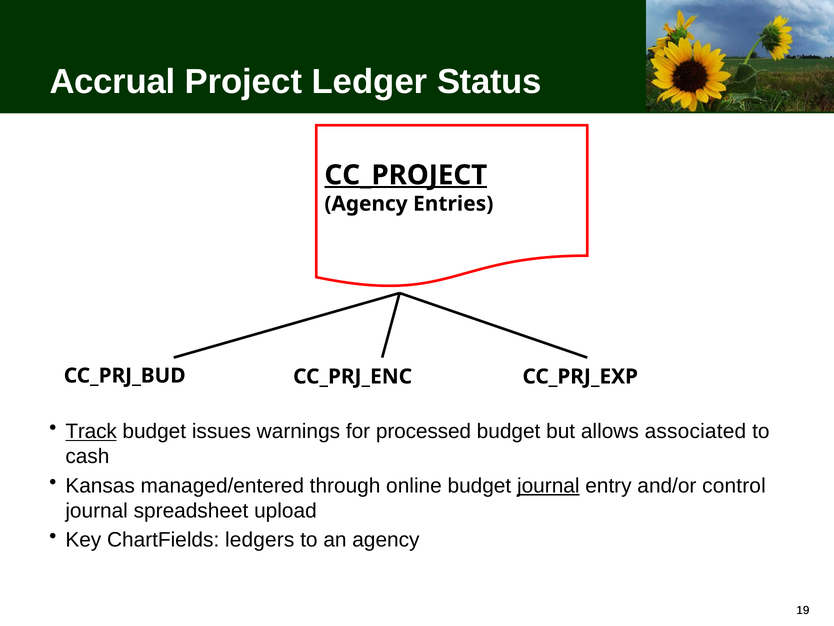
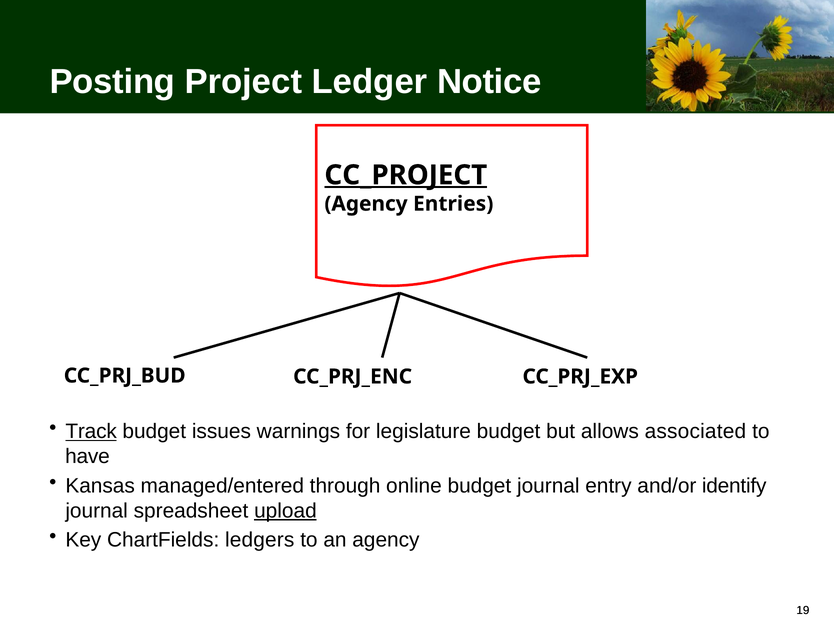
Accrual: Accrual -> Posting (112, 82)
Status: Status -> Notice (489, 82)
processed: processed -> legislature (423, 431)
cash: cash -> have (87, 456)
journal underline: present -> none (548, 485)
control: control -> identify (734, 485)
upload underline: none -> present (285, 510)
